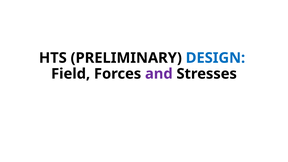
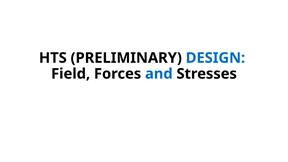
and colour: purple -> blue (159, 74)
